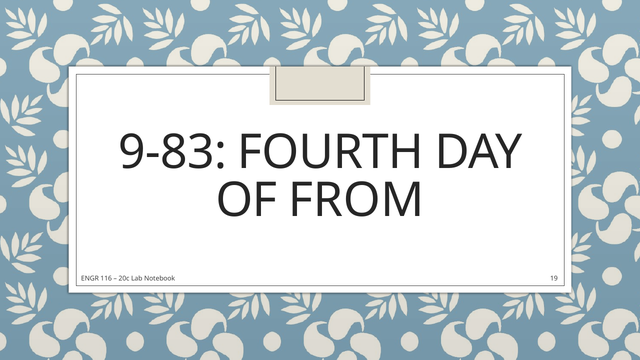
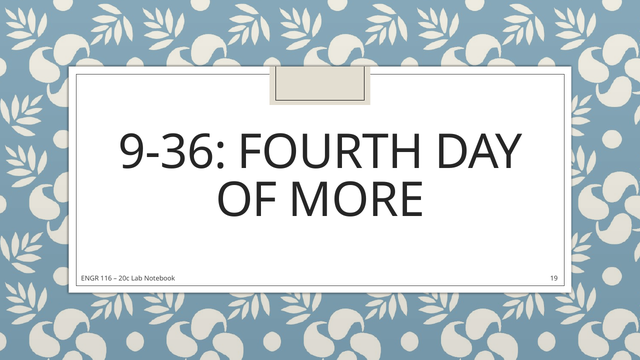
9-83: 9-83 -> 9-36 (173, 152)
FROM: FROM -> MORE (357, 200)
